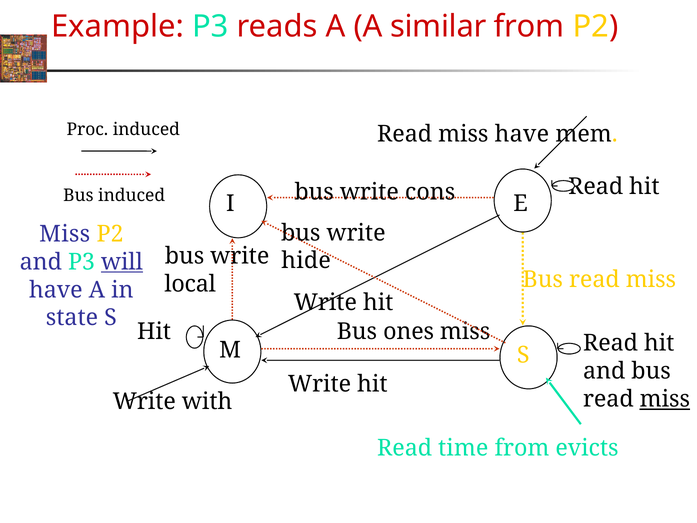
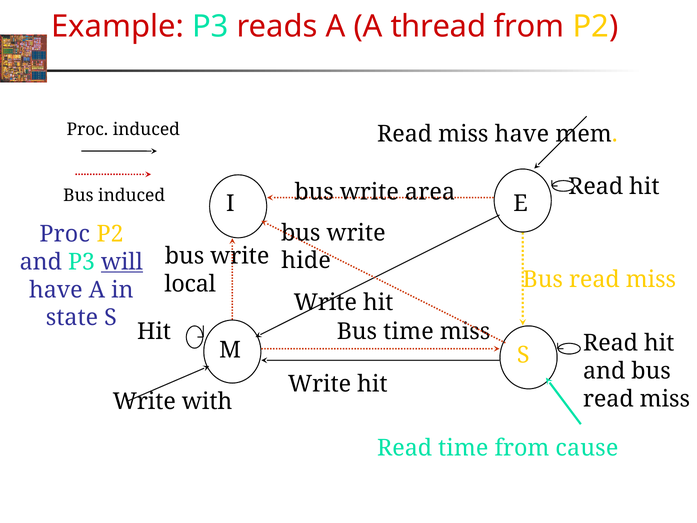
similar: similar -> thread (438, 27)
cons: cons -> area (430, 192)
Miss: Miss -> Proc (65, 234)
Bus ones: ones -> time (408, 332)
miss underline: present -> none (665, 399)
evicts: evicts -> cause (587, 448)
